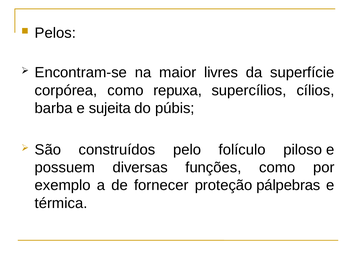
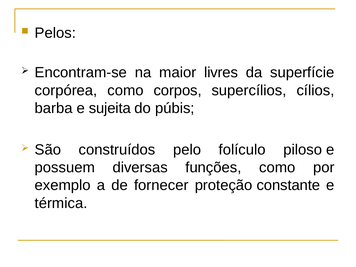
repuxa: repuxa -> corpos (178, 90)
pálpebras: pálpebras -> constante (288, 185)
